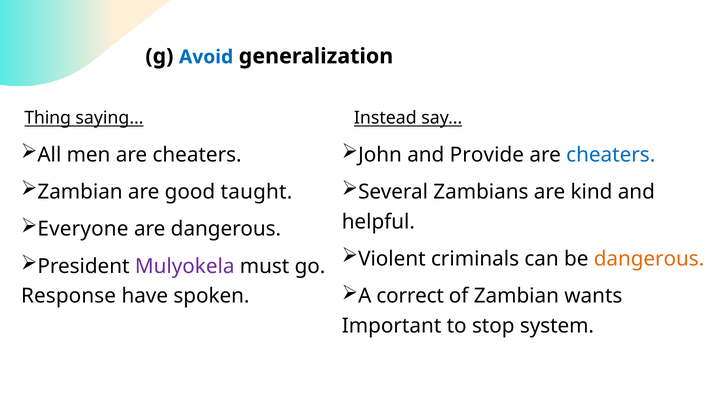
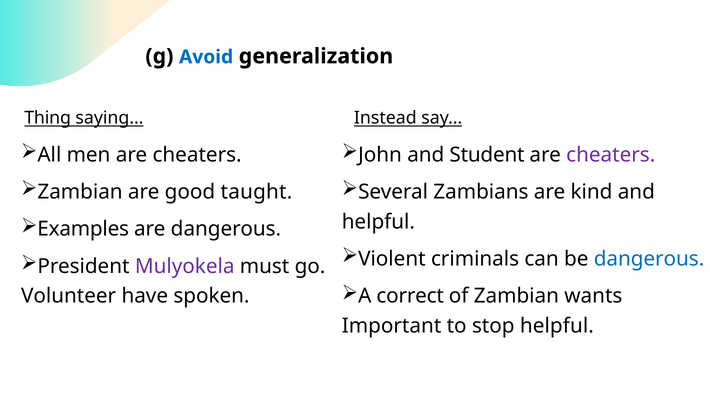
Provide: Provide -> Student (487, 155)
cheaters colour: blue -> purple (611, 155)
Everyone: Everyone -> Examples (83, 229)
dangerous colour: orange -> blue (649, 259)
Response: Response -> Volunteer (69, 296)
stop system: system -> helpful (557, 326)
